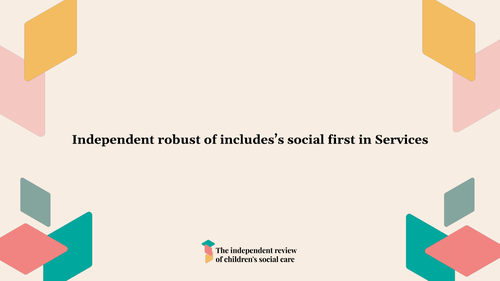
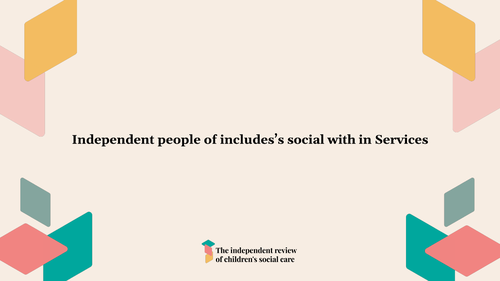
robust: robust -> people (179, 140)
first: first -> with (342, 140)
